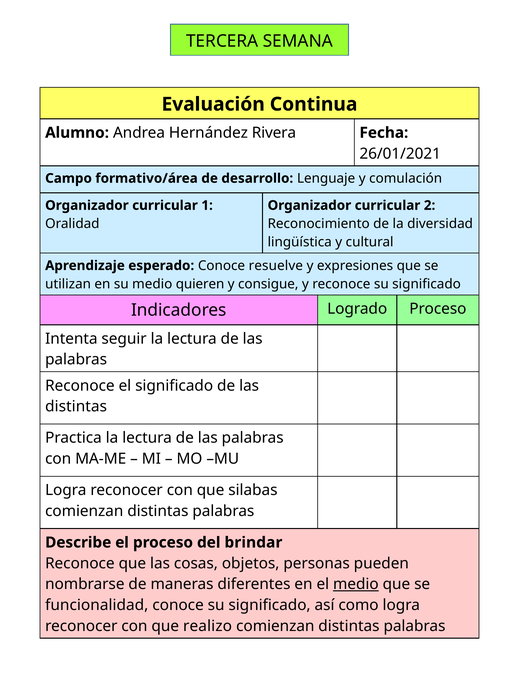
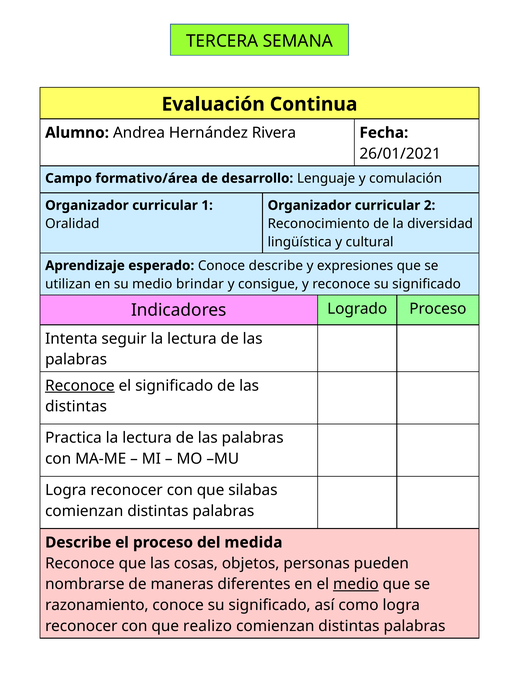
Conoce resuelve: resuelve -> describe (276, 266)
quieren: quieren -> brindar (200, 284)
Reconoce underline: none -> present (80, 386)
brindar: brindar -> medida (253, 542)
funcionalidad: funcionalidad -> razonamiento (97, 605)
